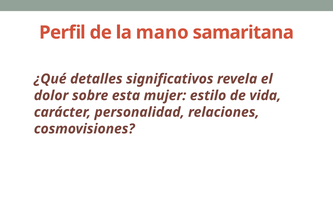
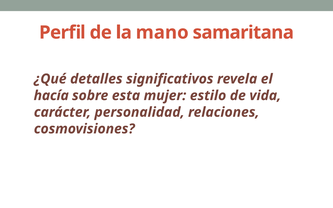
dolor: dolor -> hacía (51, 96)
